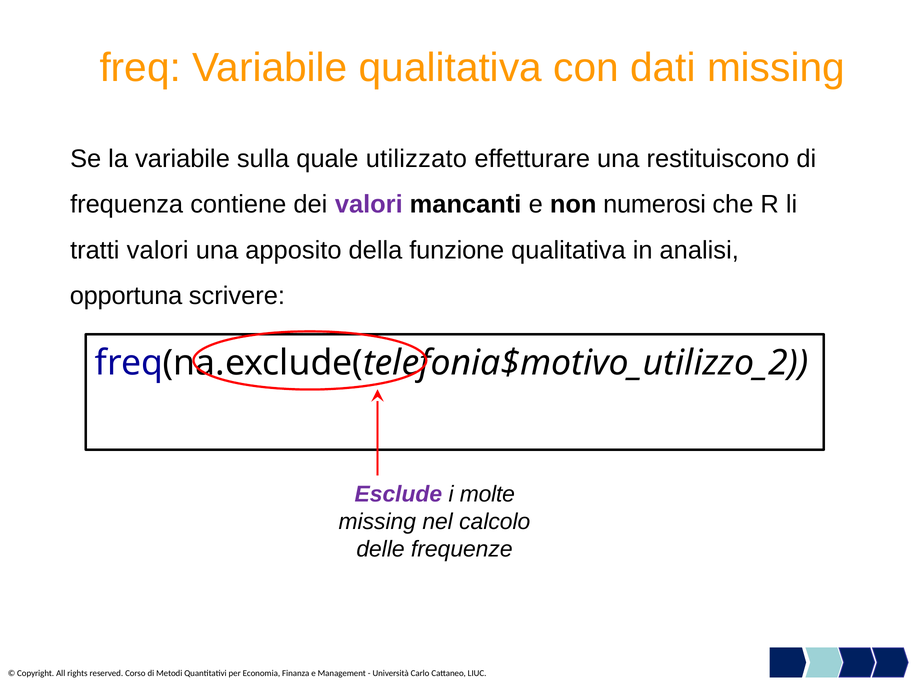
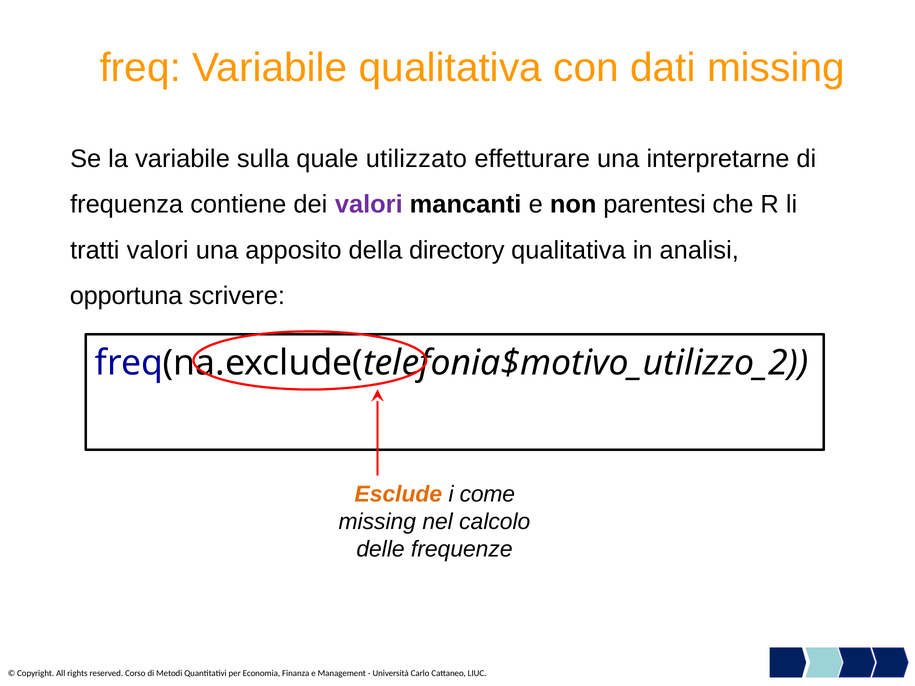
restituiscono: restituiscono -> interpretarne (718, 159)
numerosi: numerosi -> parentesi (655, 205)
funzione: funzione -> directory (457, 250)
Esclude colour: purple -> orange (398, 494)
molte: molte -> come (487, 494)
